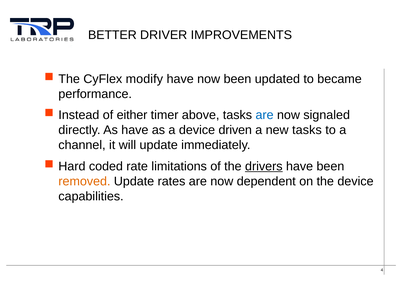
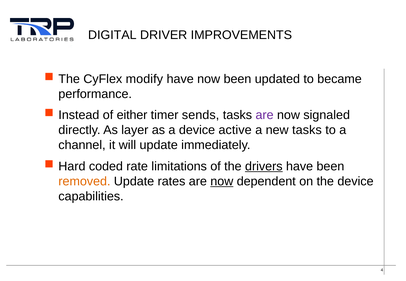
BETTER: BETTER -> DIGITAL (112, 35)
above: above -> sends (201, 115)
are colour: blue -> purple (265, 115)
As have: have -> layer (135, 130)
driven: driven -> active (235, 130)
now underline: none -> present (222, 181)
